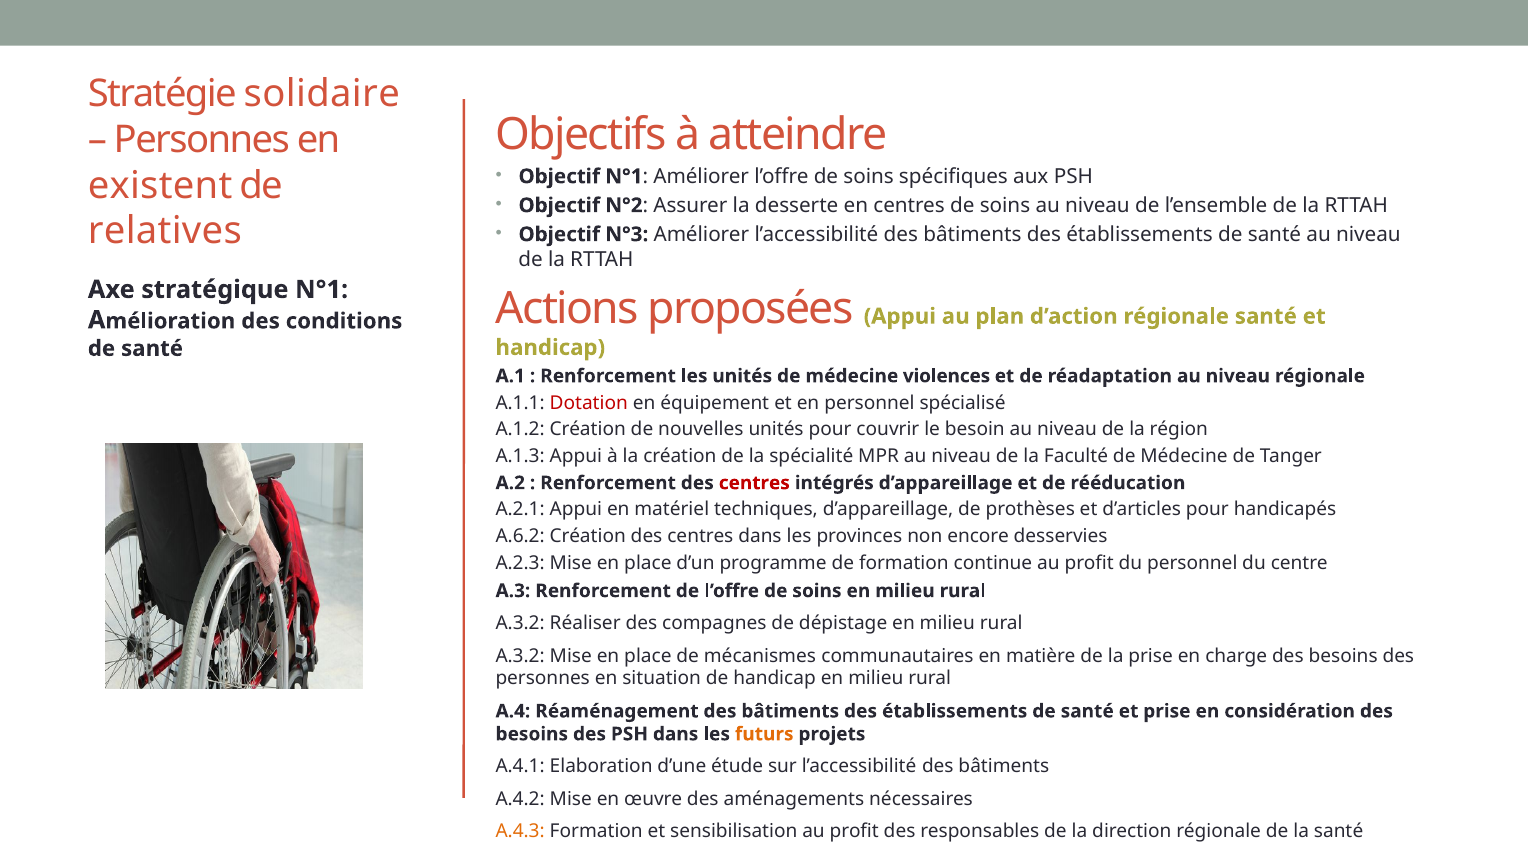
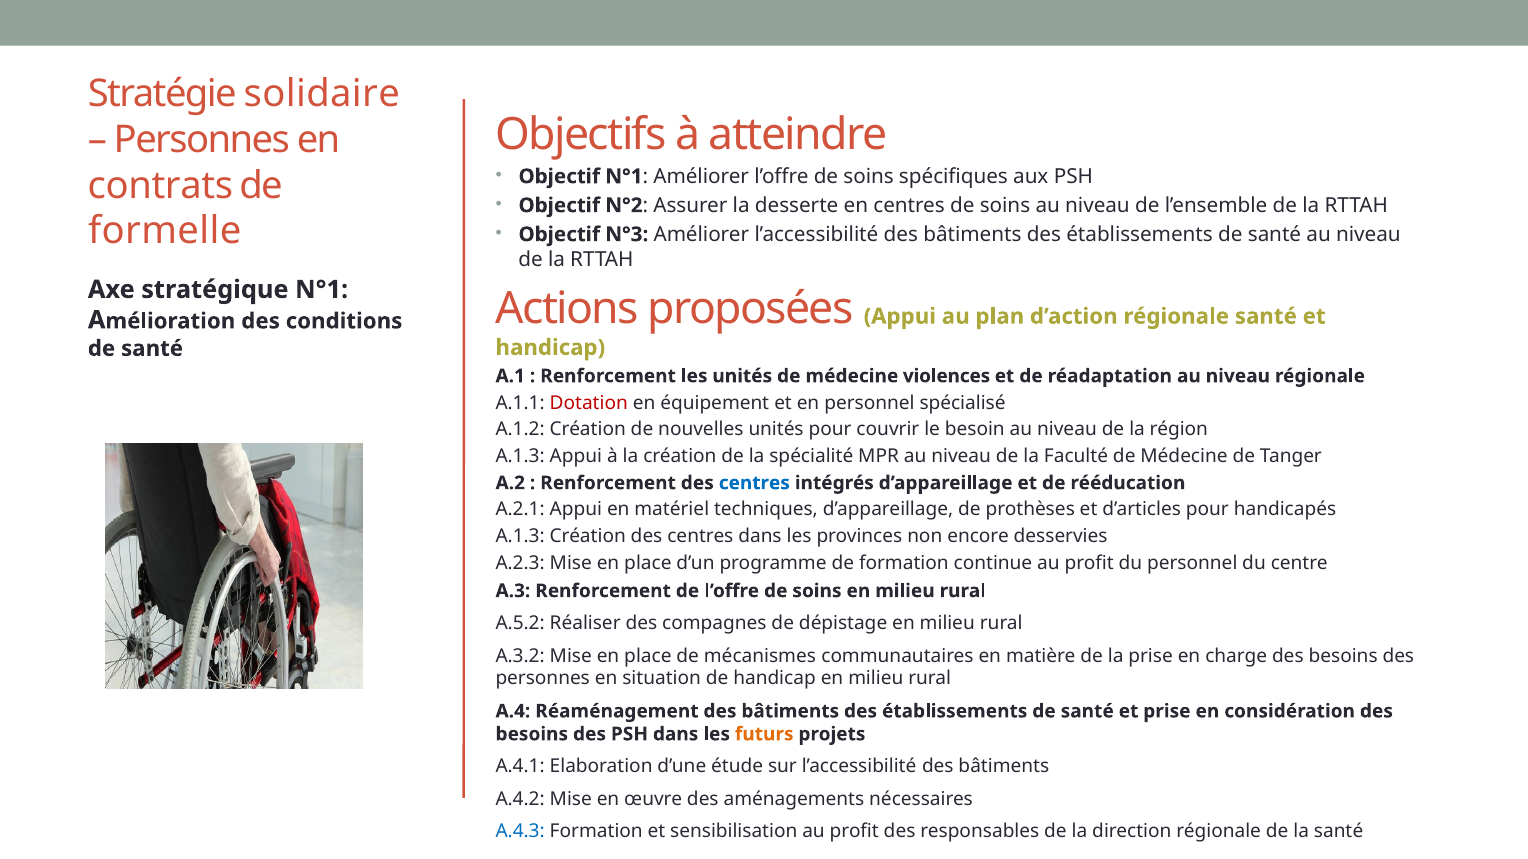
existent: existent -> contrats (160, 186)
relatives: relatives -> formelle (165, 231)
centres colour: red -> blue (754, 483)
A.6.2: A.6.2 -> A.1.3 (520, 537)
A.3.2: A.3.2 -> A.5.2 (520, 624)
A.4.3 colour: orange -> blue (520, 832)
